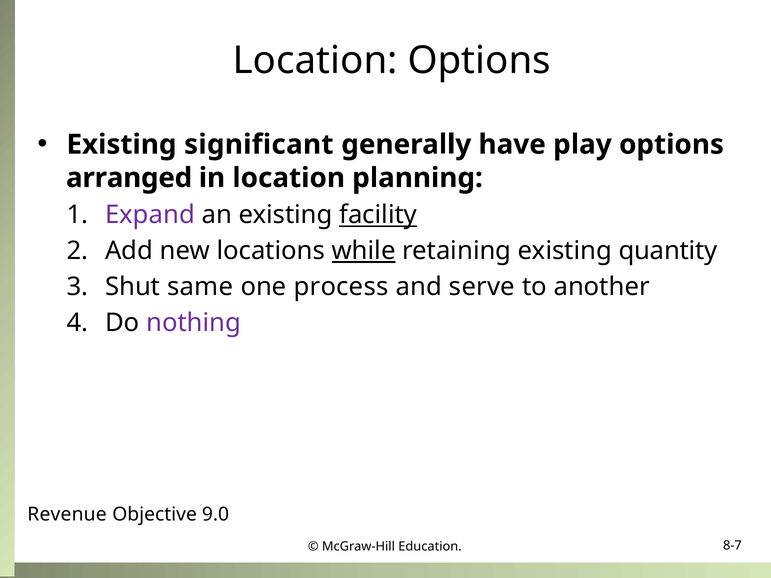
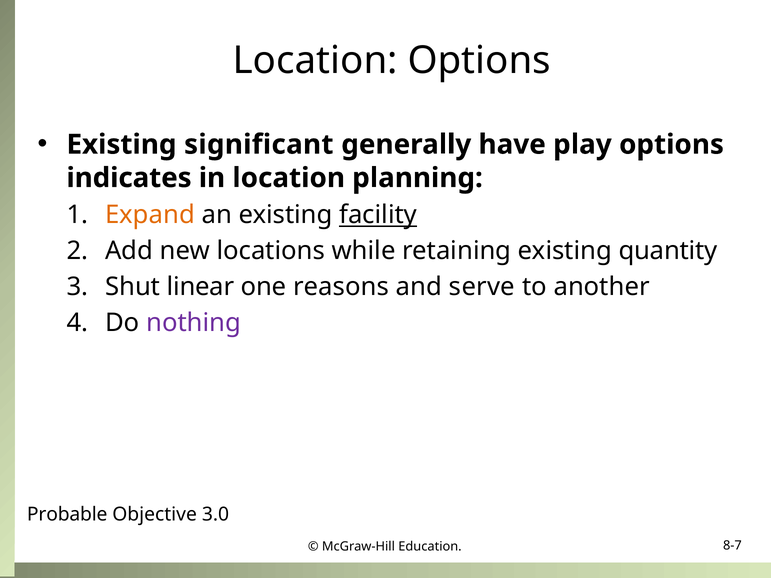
arranged: arranged -> indicates (129, 178)
Expand colour: purple -> orange (150, 215)
while underline: present -> none (364, 251)
same: same -> linear (200, 287)
process: process -> reasons (341, 287)
Revenue: Revenue -> Probable (67, 515)
9.0: 9.0 -> 3.0 (216, 515)
